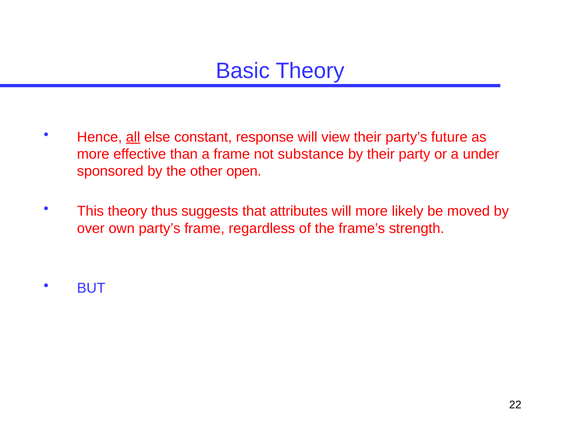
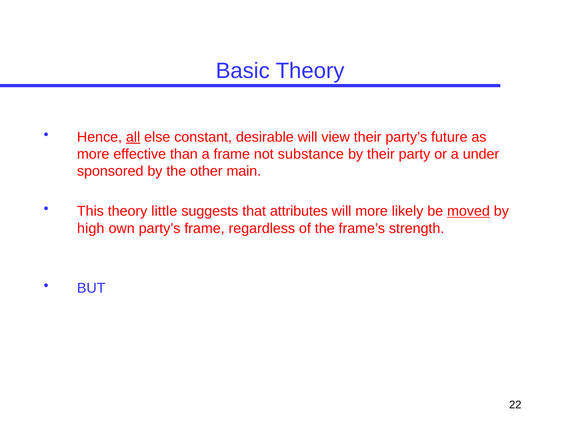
response: response -> desirable (265, 137)
open: open -> main (244, 171)
thus: thus -> little (164, 211)
moved underline: none -> present (468, 211)
over: over -> high (91, 228)
